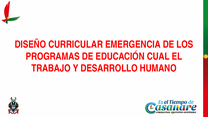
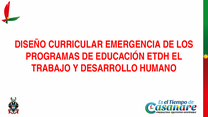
CUAL: CUAL -> ETDH (158, 56)
